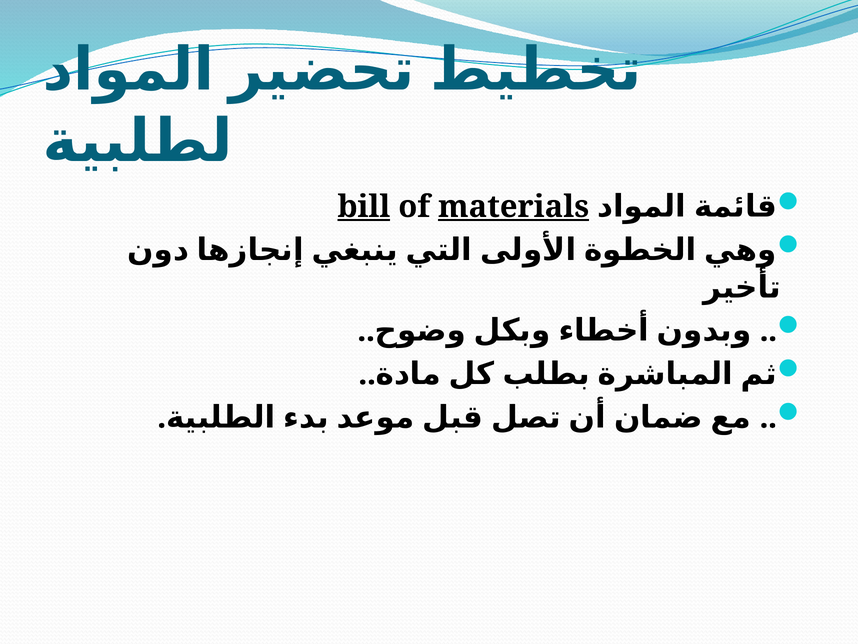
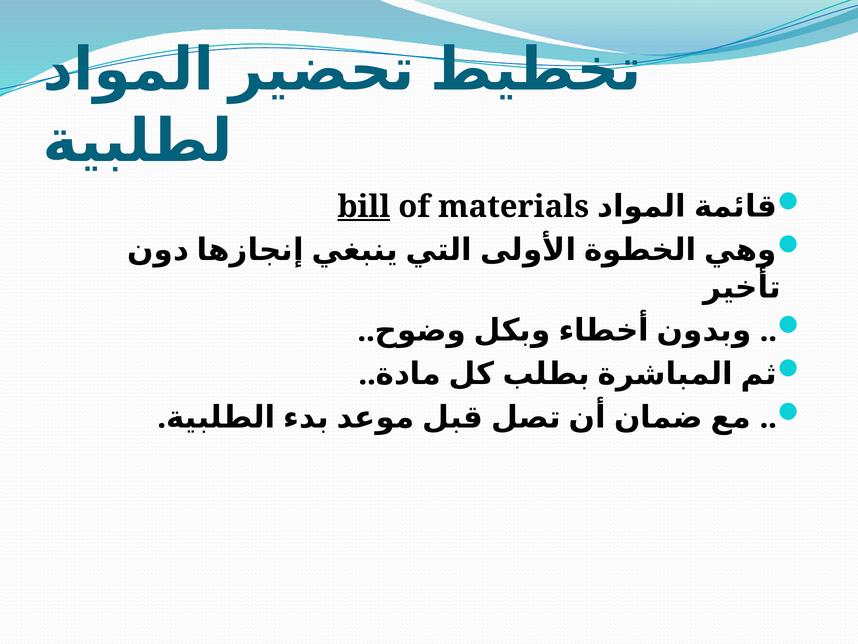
materials underline: present -> none (514, 207)
